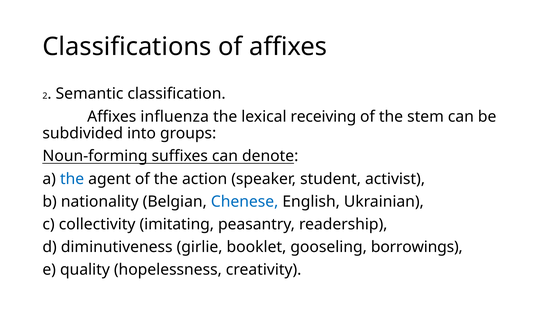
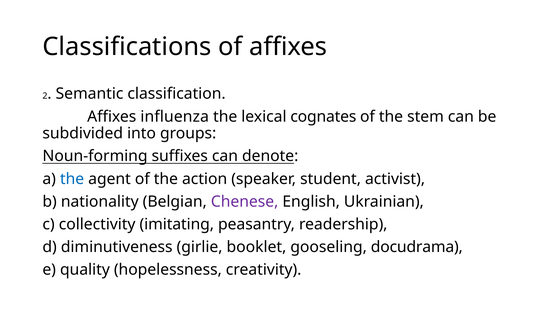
receiving: receiving -> cognates (323, 117)
Chenese colour: blue -> purple (245, 202)
borrowings: borrowings -> docudrama (417, 247)
